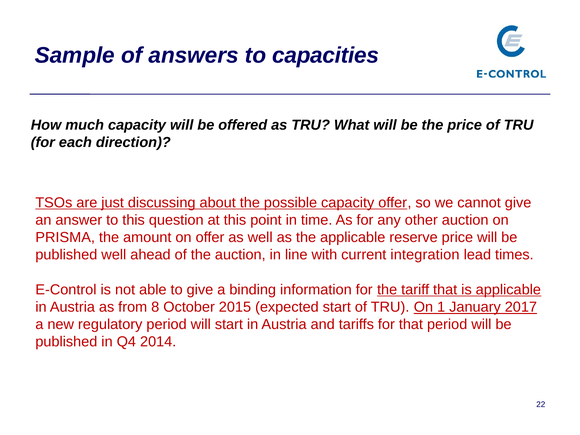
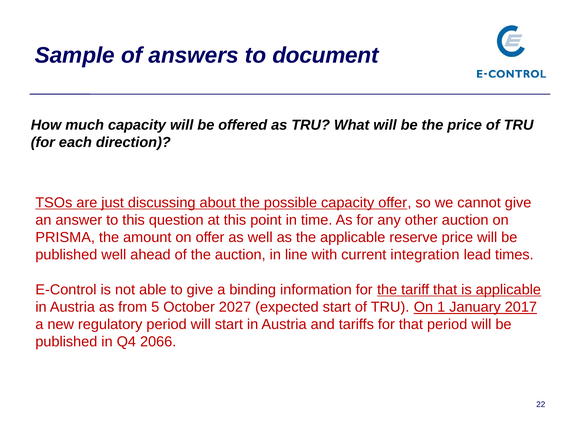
capacities: capacities -> document (326, 55)
8: 8 -> 5 (155, 307)
2015: 2015 -> 2027 (235, 307)
2014: 2014 -> 2066 (158, 342)
